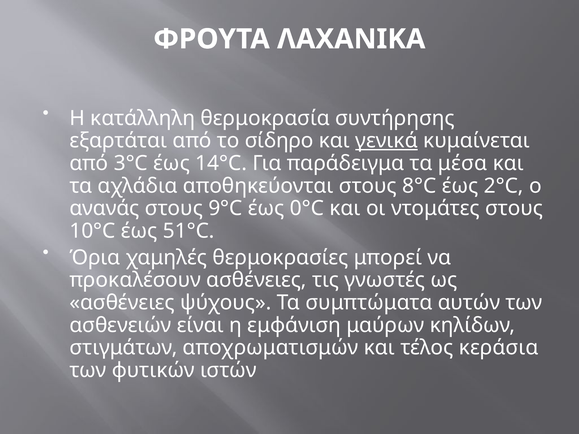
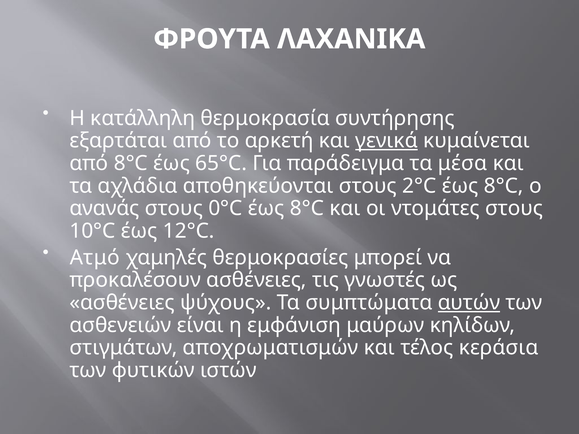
σίδηρο: σίδηρο -> αρκετή (279, 141)
από 3°C: 3°C -> 8°C (131, 163)
14°C: 14°C -> 65°C (221, 163)
8°C: 8°C -> 2°C (419, 186)
2°C: 2°C -> 8°C (504, 186)
9°C: 9°C -> 0°C (225, 208)
0°C: 0°C -> 8°C (307, 208)
51°C: 51°C -> 12°C (189, 231)
Όρια: Όρια -> Ατμό (95, 258)
αυτών underline: none -> present (469, 303)
